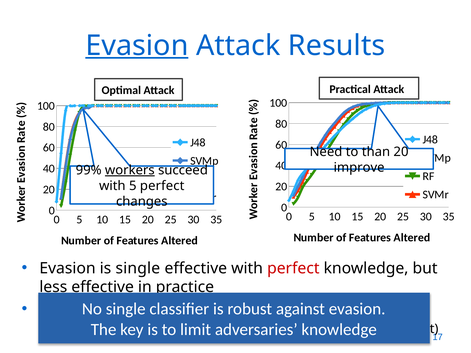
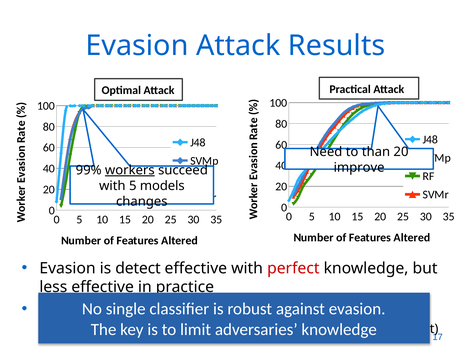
Evasion underline: present -> none (137, 46)
5 perfect: perfect -> models (162, 186)
is single: single -> detect (138, 269)
